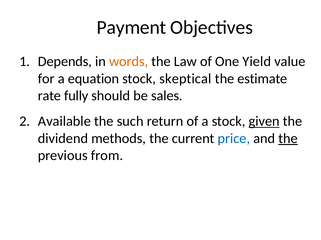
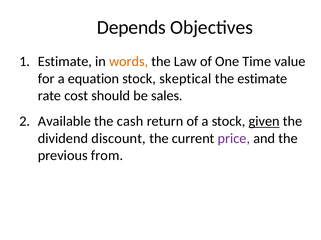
Payment: Payment -> Depends (131, 27)
Depends: Depends -> Estimate (65, 62)
Yield: Yield -> Time (257, 62)
fully: fully -> cost (76, 96)
such: such -> cash (130, 122)
methods: methods -> discount (119, 139)
price colour: blue -> purple (234, 139)
the underline: present -> none (288, 139)
